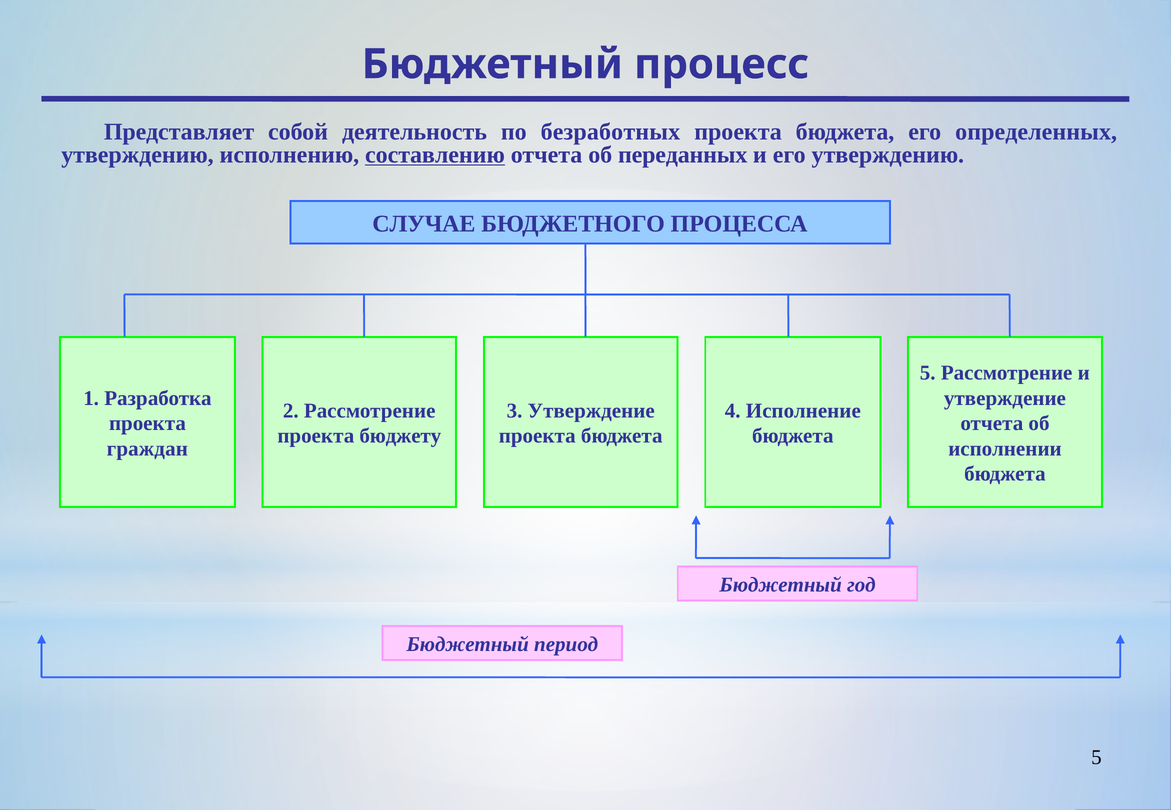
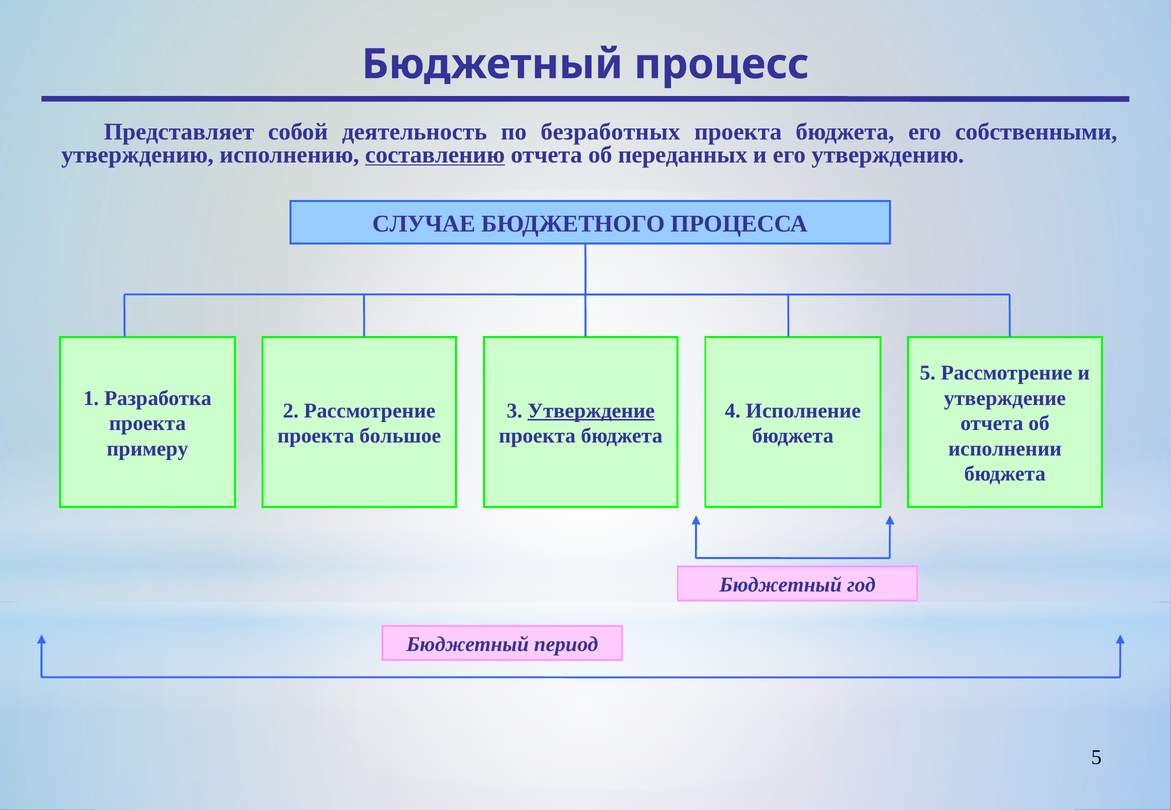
определенных: определенных -> собственными (1036, 132)
Утверждение underline: none -> present (591, 411)
бюджету: бюджету -> большое (400, 436)
граждан: граждан -> примеру (147, 449)
